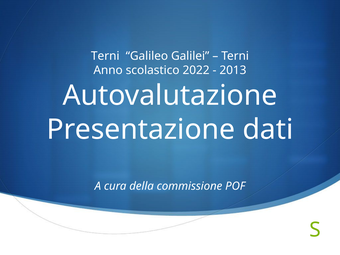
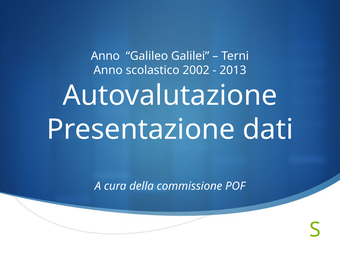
Terni: Terni -> Anno (105, 56)
2022: 2022 -> 2002 (196, 70)
